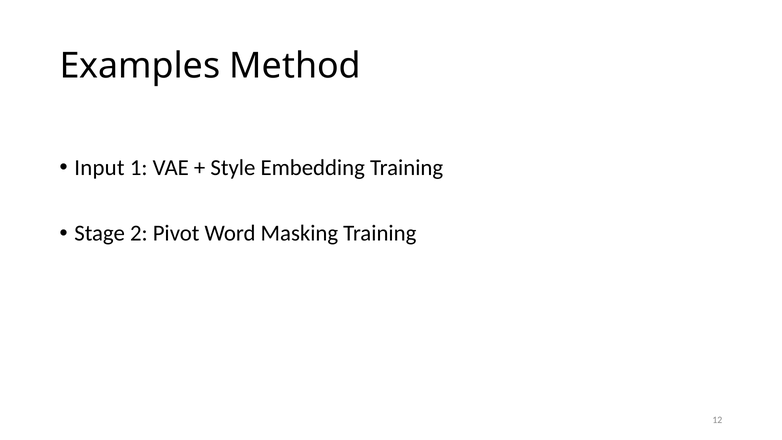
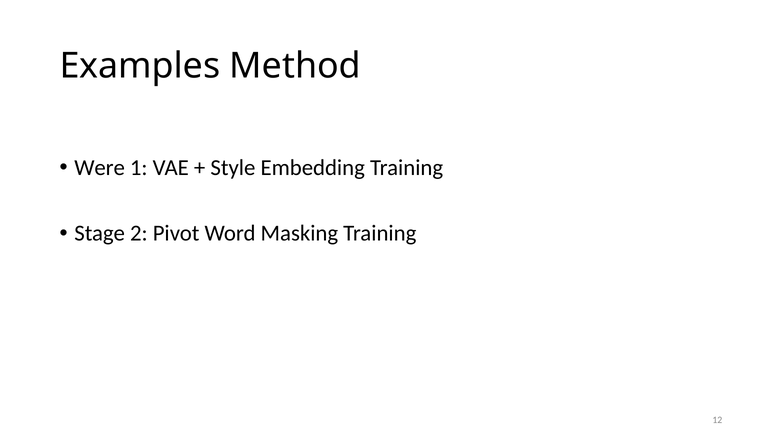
Input: Input -> Were (100, 168)
